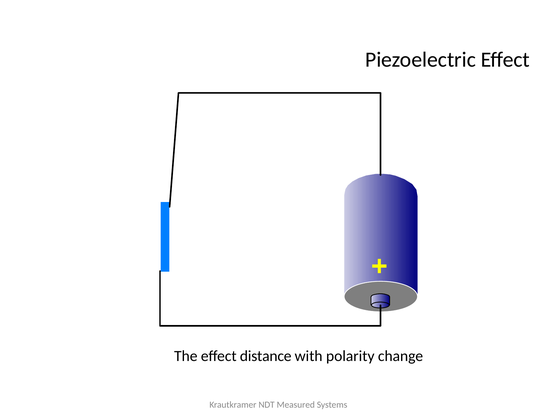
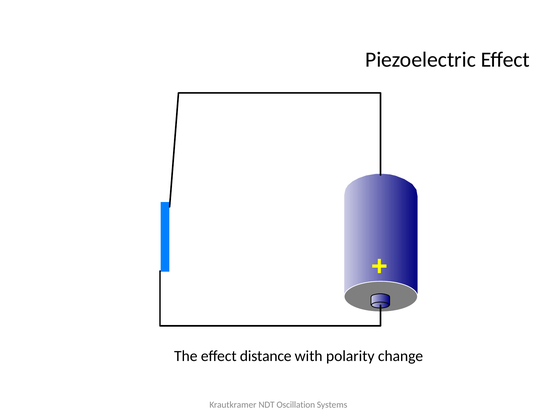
Measured: Measured -> Oscillation (296, 405)
